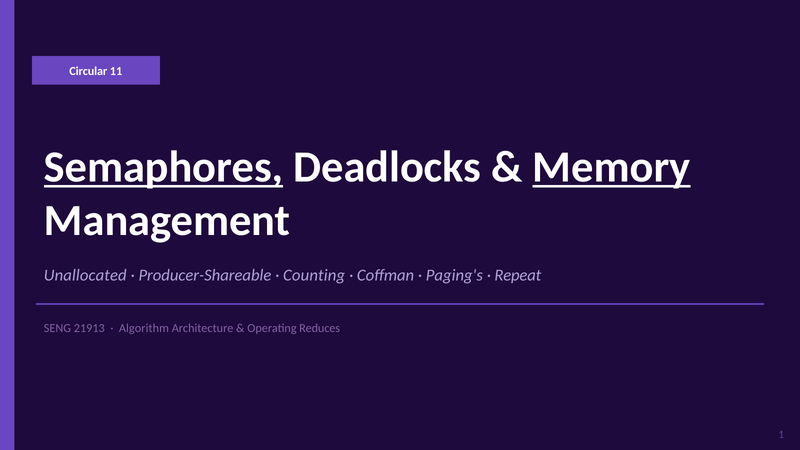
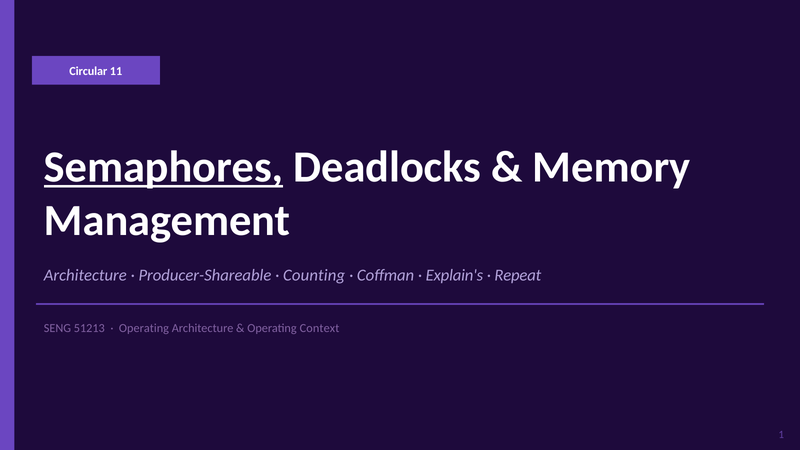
Memory underline: present -> none (611, 167)
Unallocated: Unallocated -> Architecture (85, 275)
Paging's: Paging's -> Explain's (454, 275)
21913: 21913 -> 51213 (89, 328)
Algorithm: Algorithm -> Operating (144, 328)
Reduces: Reduces -> Context (320, 328)
